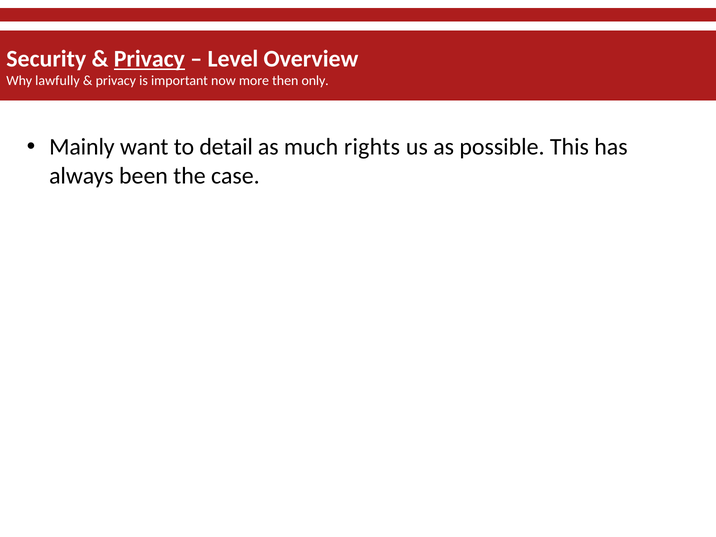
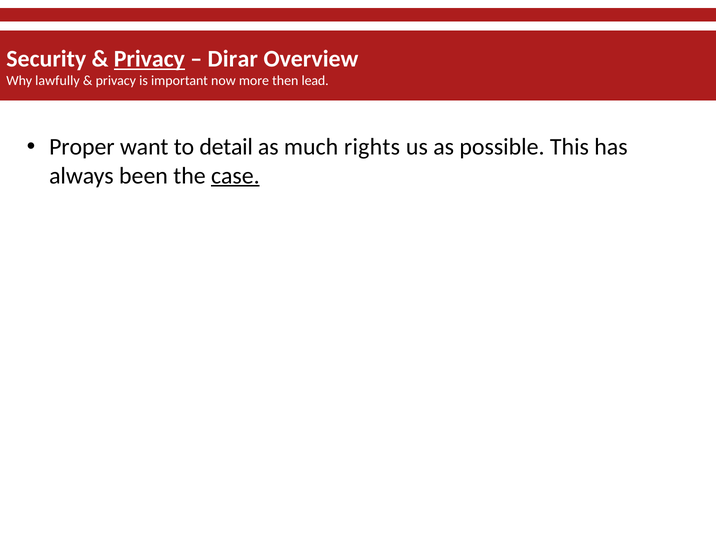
Level: Level -> Dirar (233, 59)
only: only -> lead (315, 81)
Mainly: Mainly -> Proper (82, 147)
case underline: none -> present (235, 176)
